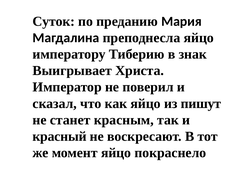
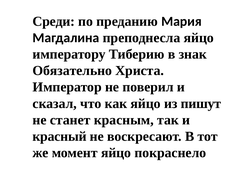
Суток: Суток -> Среди (54, 21)
Выигрывает: Выигрывает -> Обязательно (72, 71)
